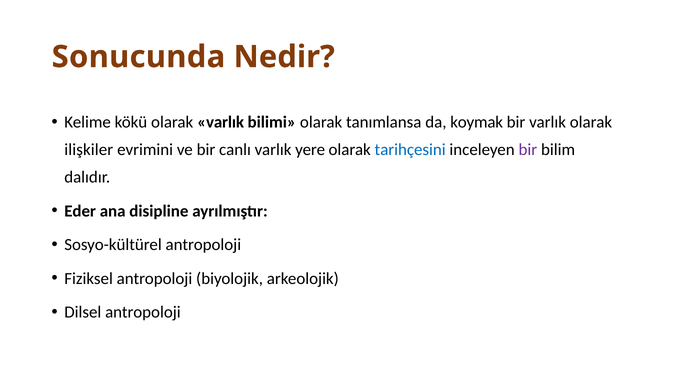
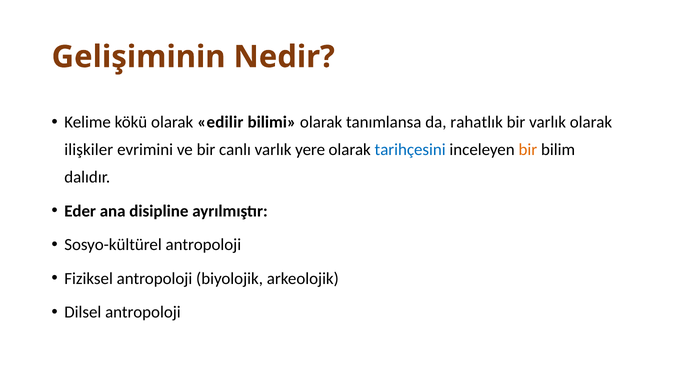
Sonucunda: Sonucunda -> Gelişiminin (139, 57)
olarak varlık: varlık -> edilir (220, 122)
koymak: koymak -> rahatlık (477, 122)
bir colour: purple -> orange (528, 150)
